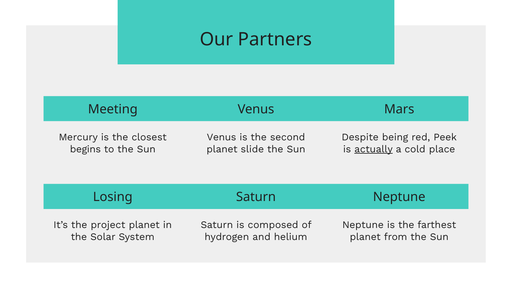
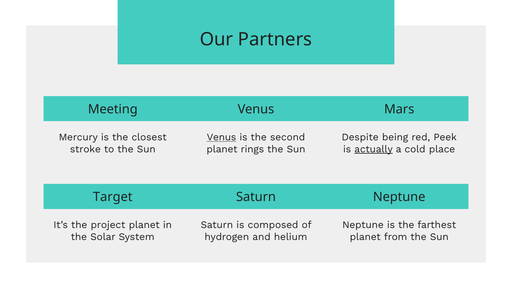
Venus underline: none -> present (221, 137)
begins: begins -> stroke (85, 149)
slide: slide -> rings (252, 149)
Losing: Losing -> Target (113, 197)
